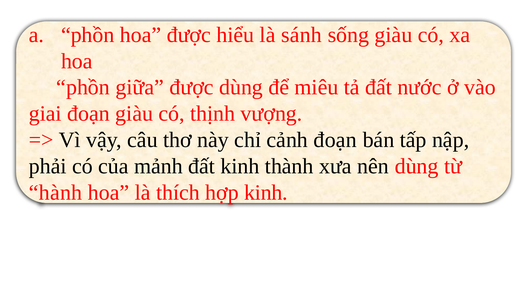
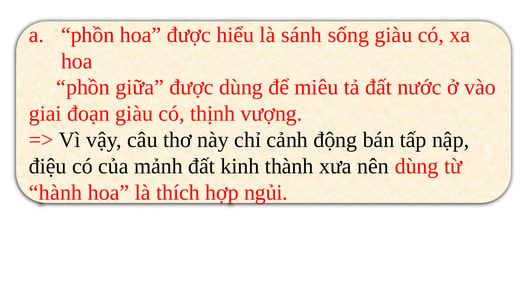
cảnh đoạn: đoạn -> động (335, 140)
phải: phải -> điệu (48, 167)
hợp kinh: kinh -> ngủi (266, 193)
